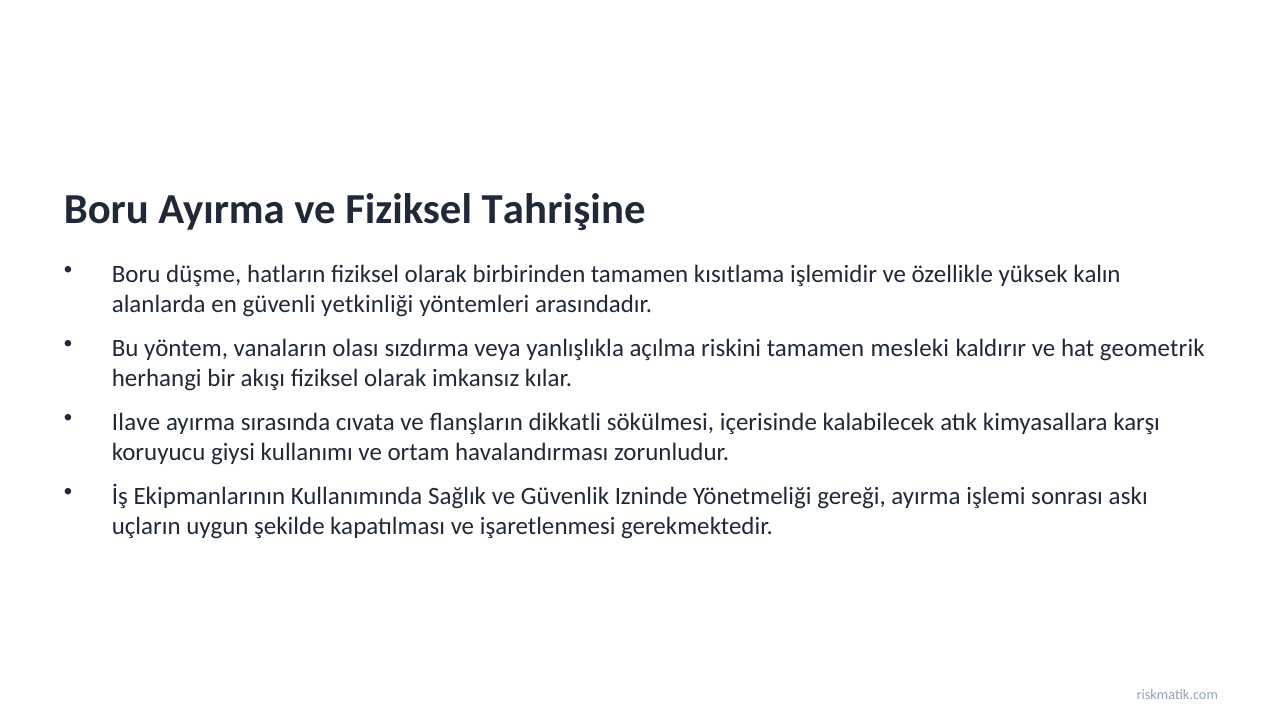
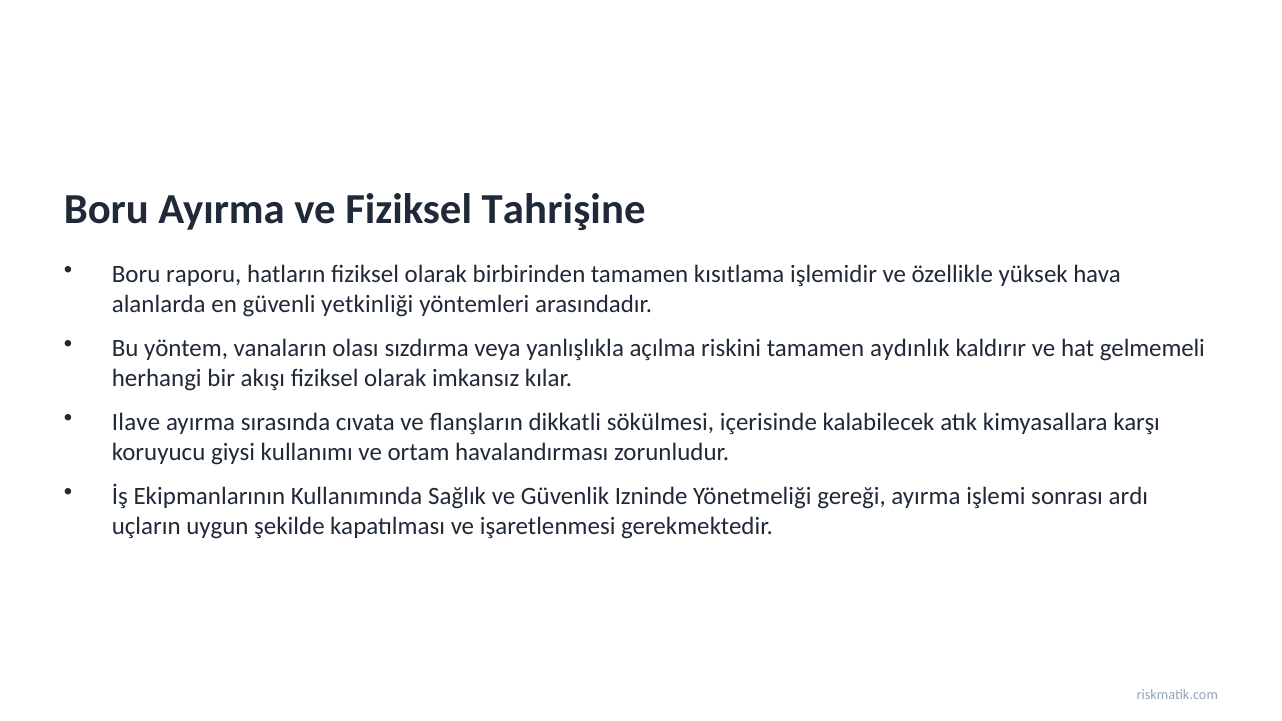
düşme: düşme -> raporu (204, 274)
kalın: kalın -> hava (1097, 274)
mesleki: mesleki -> aydınlık (910, 348)
geometrik: geometrik -> gelmemeli (1152, 348)
askı: askı -> ardı (1128, 497)
